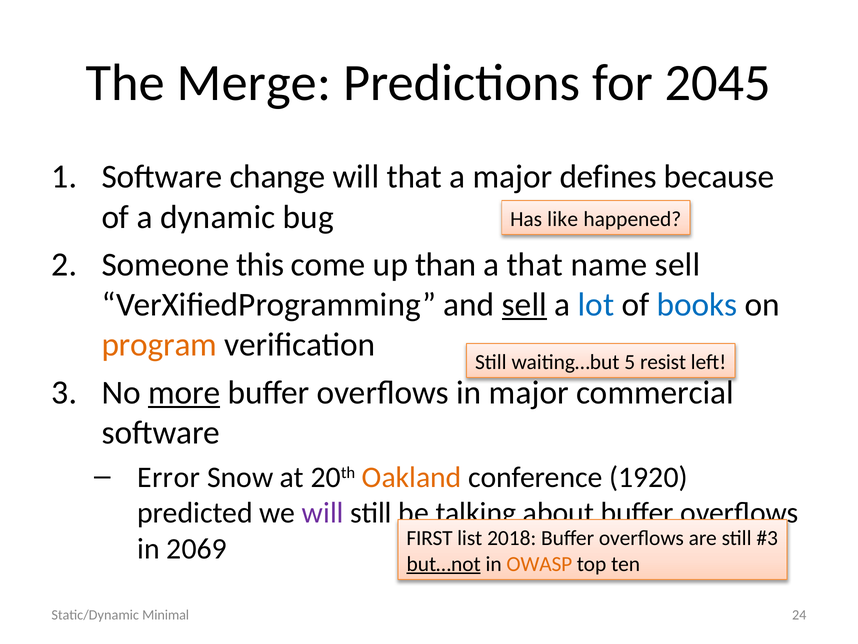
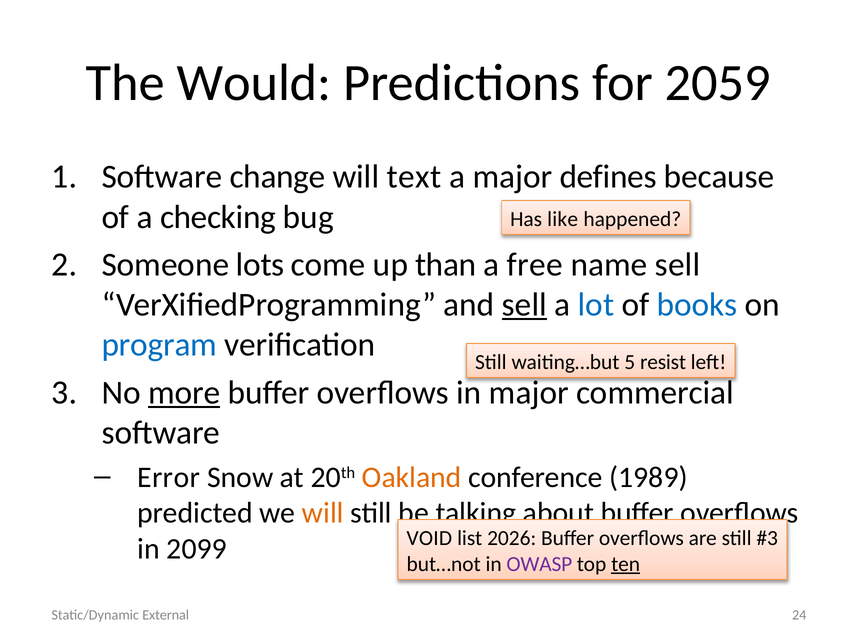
Merge: Merge -> Would (254, 83)
2045: 2045 -> 2059 (718, 83)
will that: that -> text (414, 177)
dynamic: dynamic -> checking (218, 217)
this: this -> lots (260, 265)
a that: that -> free (535, 265)
program colour: orange -> blue (159, 345)
1920: 1920 -> 1989 (649, 477)
will colour: purple -> orange (323, 513)
FIRST: FIRST -> VOID (429, 538)
2018: 2018 -> 2026 (512, 538)
2069: 2069 -> 2099 (197, 548)
but…not underline: present -> none (444, 564)
OWASP colour: orange -> purple (539, 564)
ten underline: none -> present (626, 564)
Minimal: Minimal -> External (166, 615)
